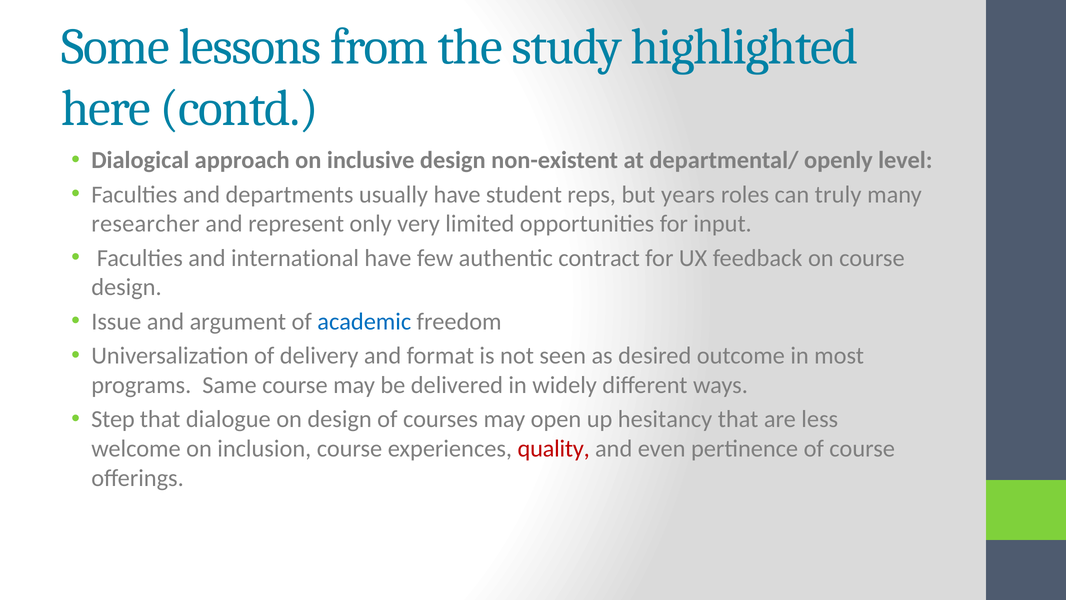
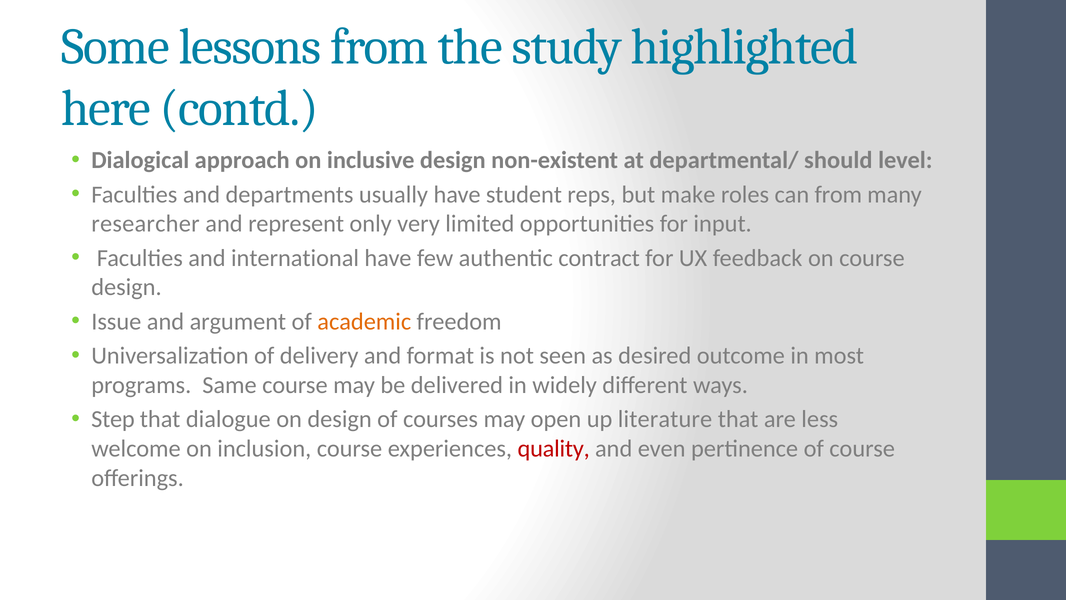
openly: openly -> should (838, 160)
years: years -> make (688, 194)
can truly: truly -> from (838, 194)
academic colour: blue -> orange (364, 321)
hesitancy: hesitancy -> literature (665, 419)
